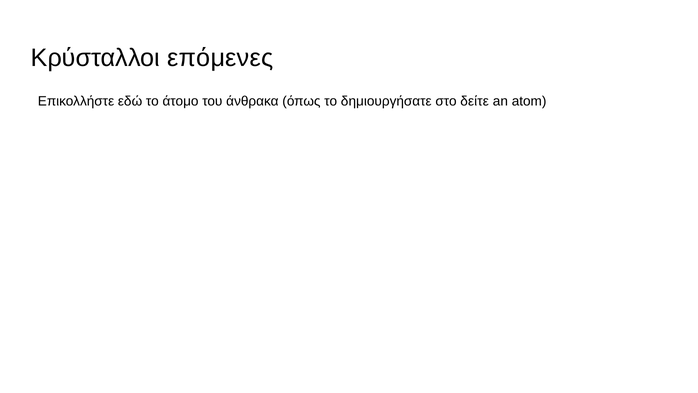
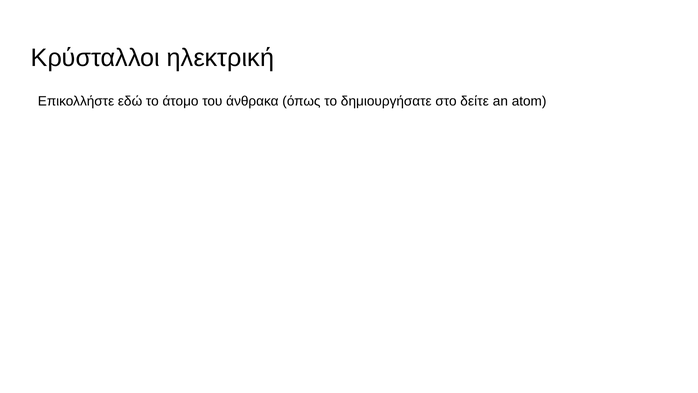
επόμενες: επόμενες -> ηλεκτρική (220, 58)
